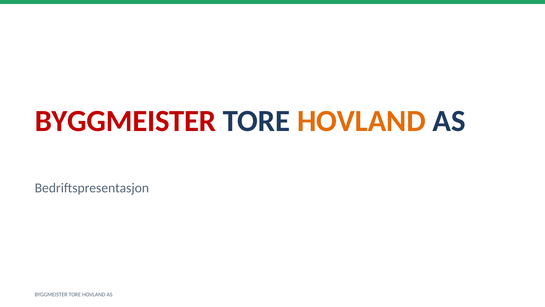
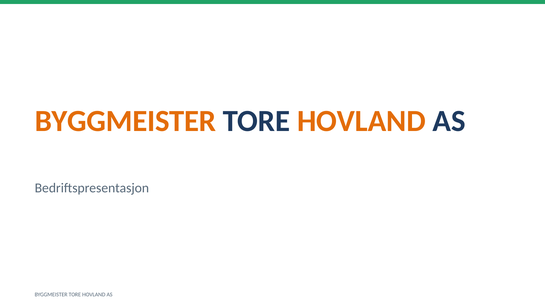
BYGGMEISTER colour: red -> orange (125, 121)
